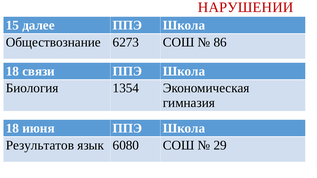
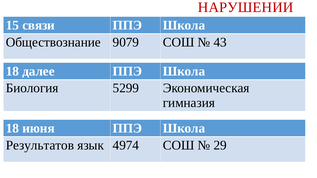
далее: далее -> связи (39, 25)
6273: 6273 -> 9079 (126, 42)
86: 86 -> 43 (220, 42)
связи: связи -> далее (38, 71)
1354: 1354 -> 5299 (126, 88)
6080: 6080 -> 4974 (126, 145)
